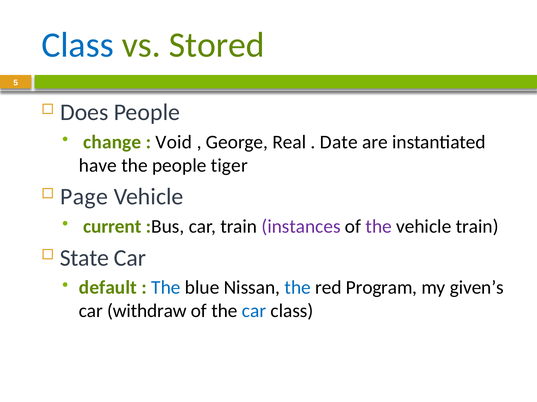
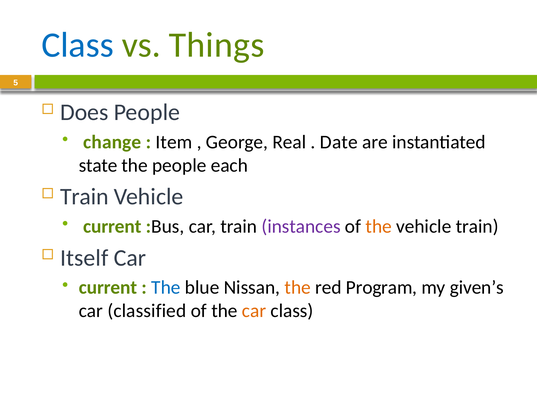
Stored: Stored -> Things (217, 45)
Void: Void -> Item (174, 142)
have: have -> state (98, 166)
tiger: tiger -> each (229, 166)
Page: Page -> Train (84, 197)
the colour: purple -> orange (379, 227)
State: State -> Itself (84, 258)
default: default -> current (108, 288)
the colour: blue -> orange (298, 288)
withdraw: withdraw -> classified (147, 311)
car colour: blue -> orange (254, 311)
